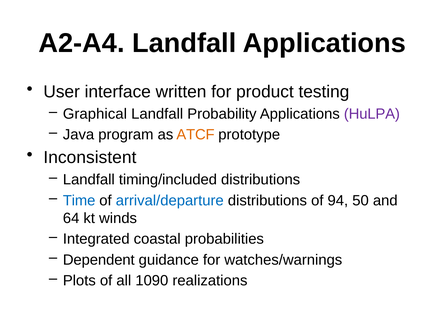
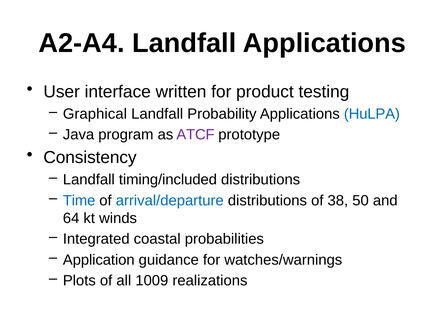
HuLPA colour: purple -> blue (372, 114)
ATCF colour: orange -> purple (195, 135)
Inconsistent: Inconsistent -> Consistency (90, 157)
94: 94 -> 38 (338, 200)
Dependent: Dependent -> Application (99, 260)
1090: 1090 -> 1009 (152, 280)
